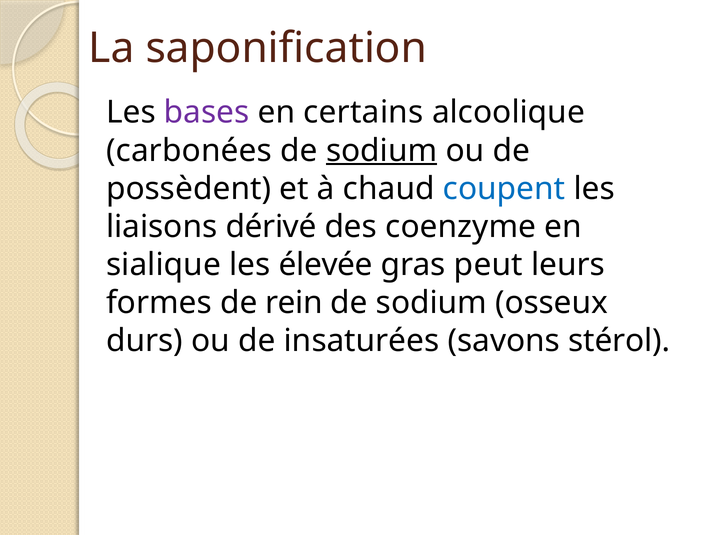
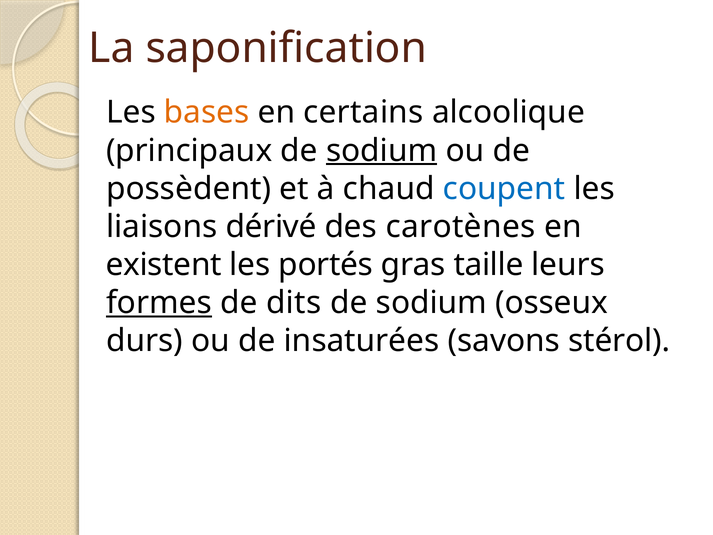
bases colour: purple -> orange (207, 112)
carbonées: carbonées -> principaux (189, 150)
coenzyme: coenzyme -> carotènes (461, 227)
sialique: sialique -> existent (164, 265)
élevée: élevée -> portés (326, 265)
peut: peut -> taille (489, 265)
formes underline: none -> present (159, 303)
rein: rein -> dits (294, 303)
